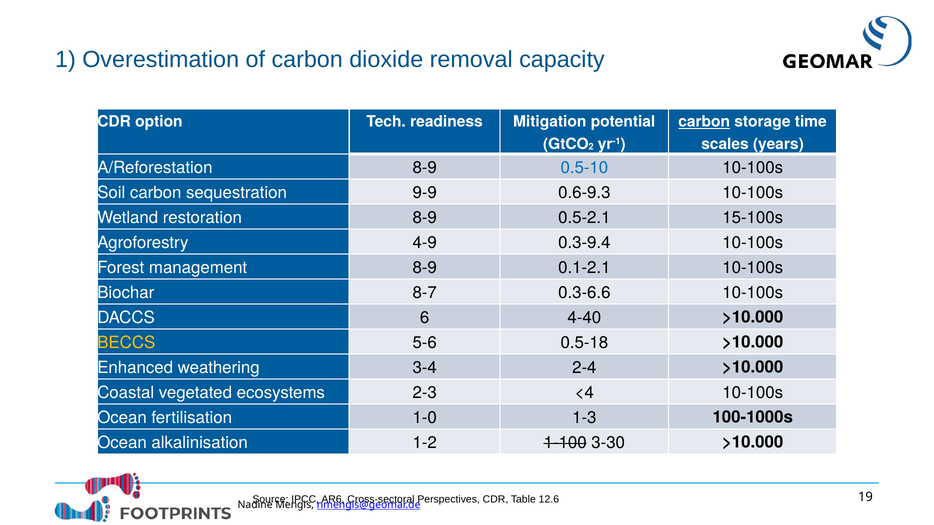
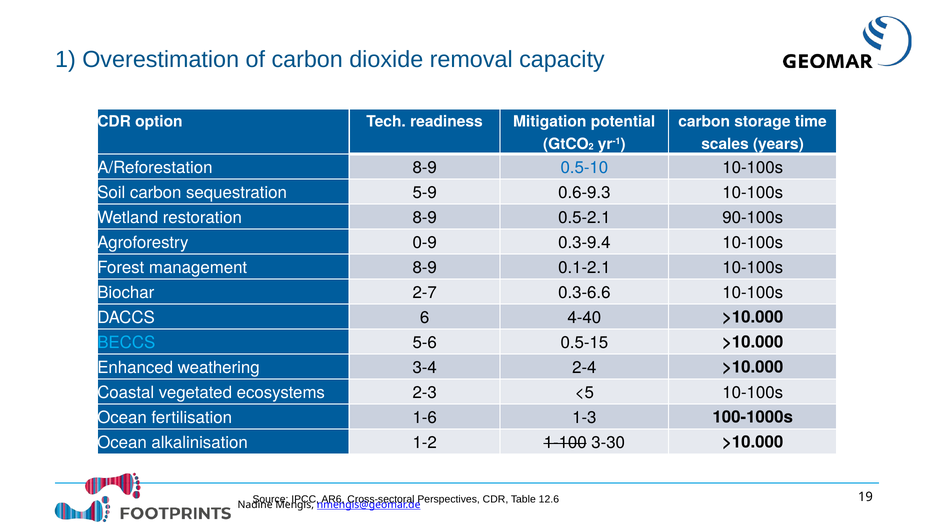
carbon underline: present -> none (704, 122)
9-9: 9-9 -> 5-9 (425, 193)
15-100s: 15-100s -> 90-100s (753, 218)
4-9: 4-9 -> 0-9 (425, 243)
8-7: 8-7 -> 2-7 (425, 293)
BECCS colour: yellow -> light blue (126, 343)
0.5-18: 0.5-18 -> 0.5-15 (584, 343)
<4: <4 -> <5 (584, 393)
1-0: 1-0 -> 1-6 (425, 418)
